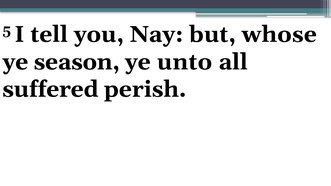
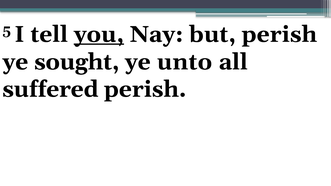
you underline: none -> present (99, 34)
but whose: whose -> perish (279, 34)
season: season -> sought (77, 62)
